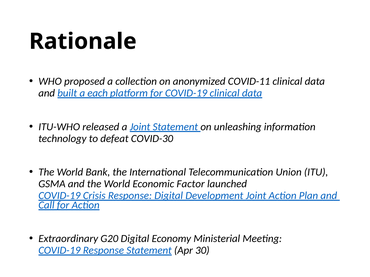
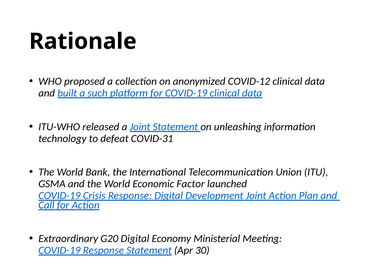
COVID-11: COVID-11 -> COVID-12 (249, 81)
each: each -> such (98, 93)
COVID-30: COVID-30 -> COVID-31 (152, 139)
